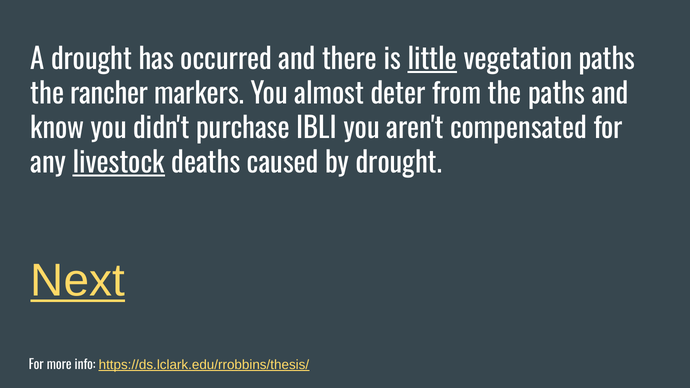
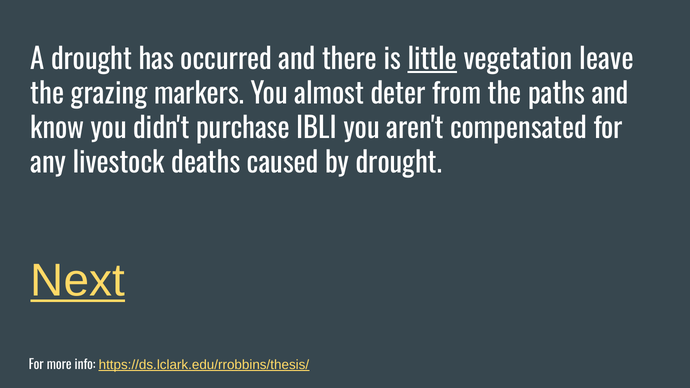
vegetation paths: paths -> leave (607, 60)
rancher: rancher -> grazing (109, 94)
livestock underline: present -> none (119, 163)
